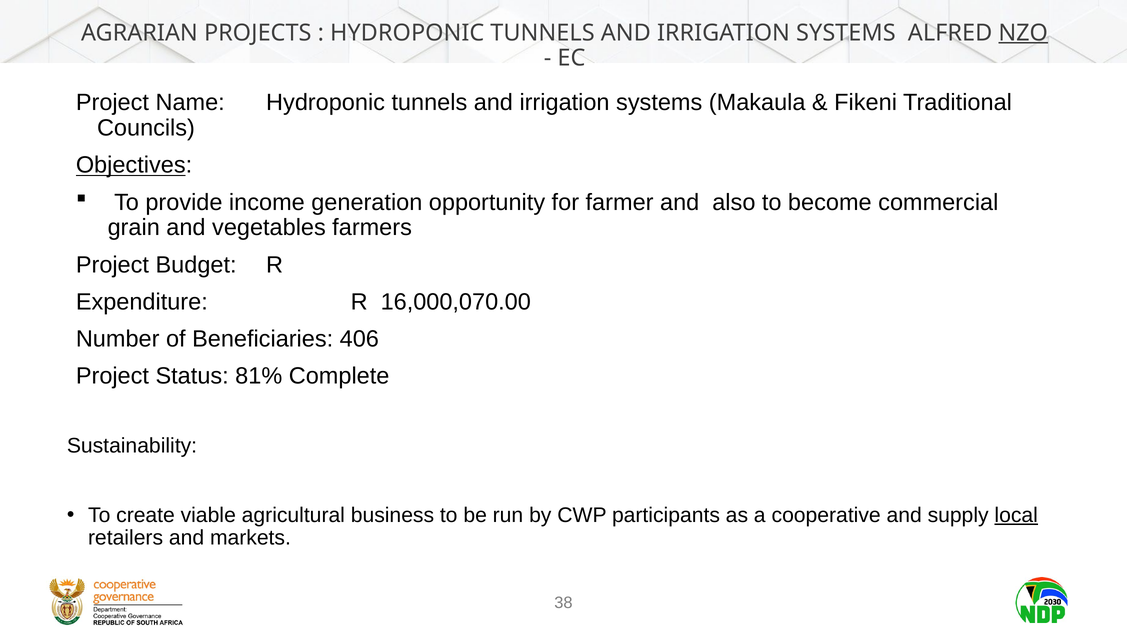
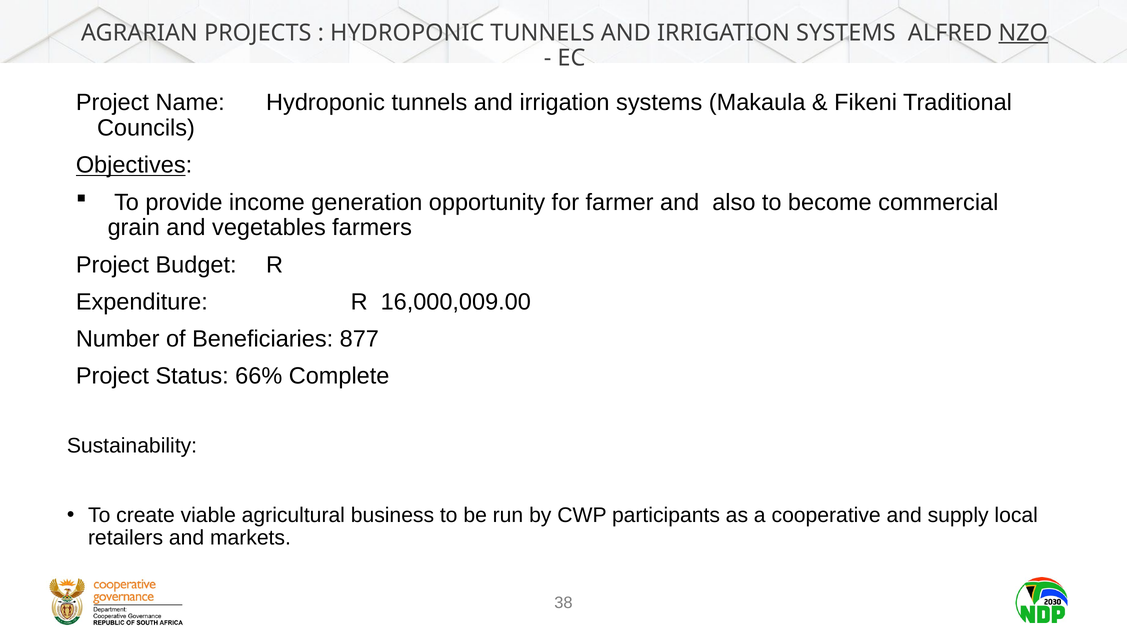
16,000,070.00: 16,000,070.00 -> 16,000,009.00 (456, 302)
406: 406 -> 877 (359, 339)
81%: 81% -> 66% (259, 376)
local underline: present -> none (1016, 515)
